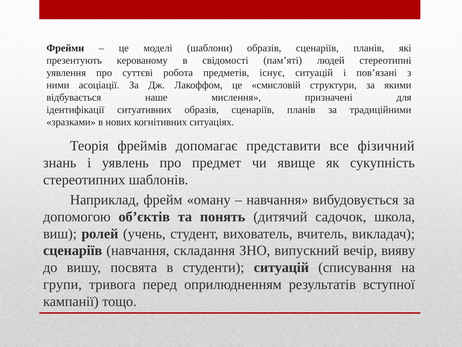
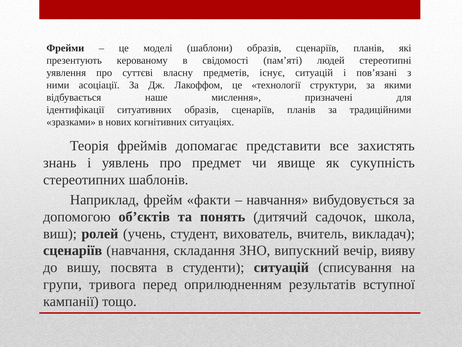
робота: робота -> власну (178, 73)
смисловій: смисловій -> технології (276, 85)
фізичний: фізичний -> захистять (386, 146)
оману: оману -> факти (209, 199)
